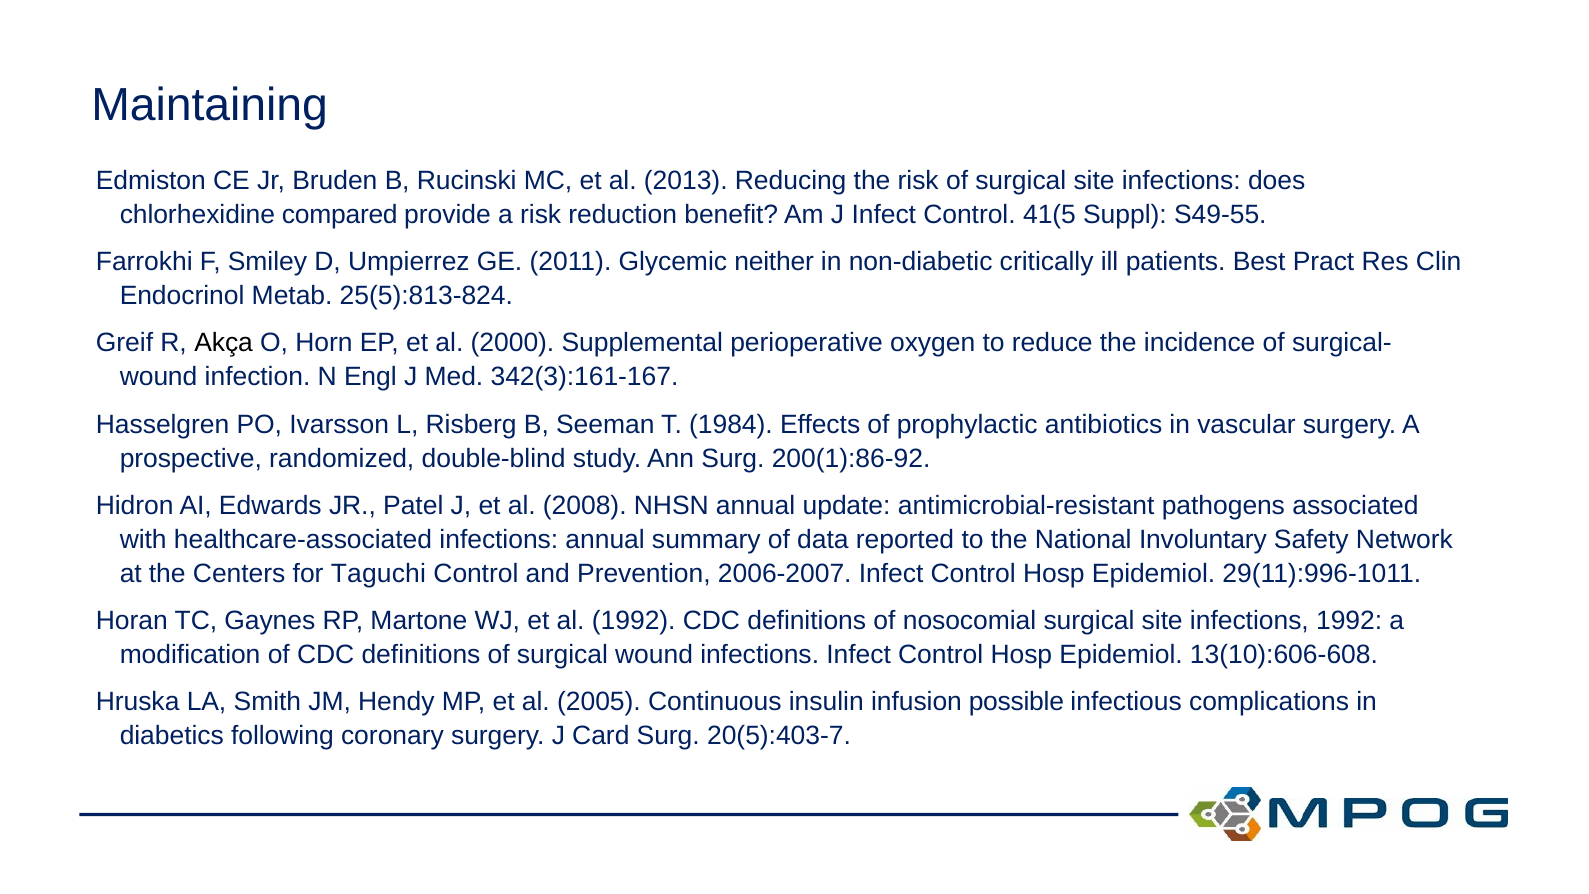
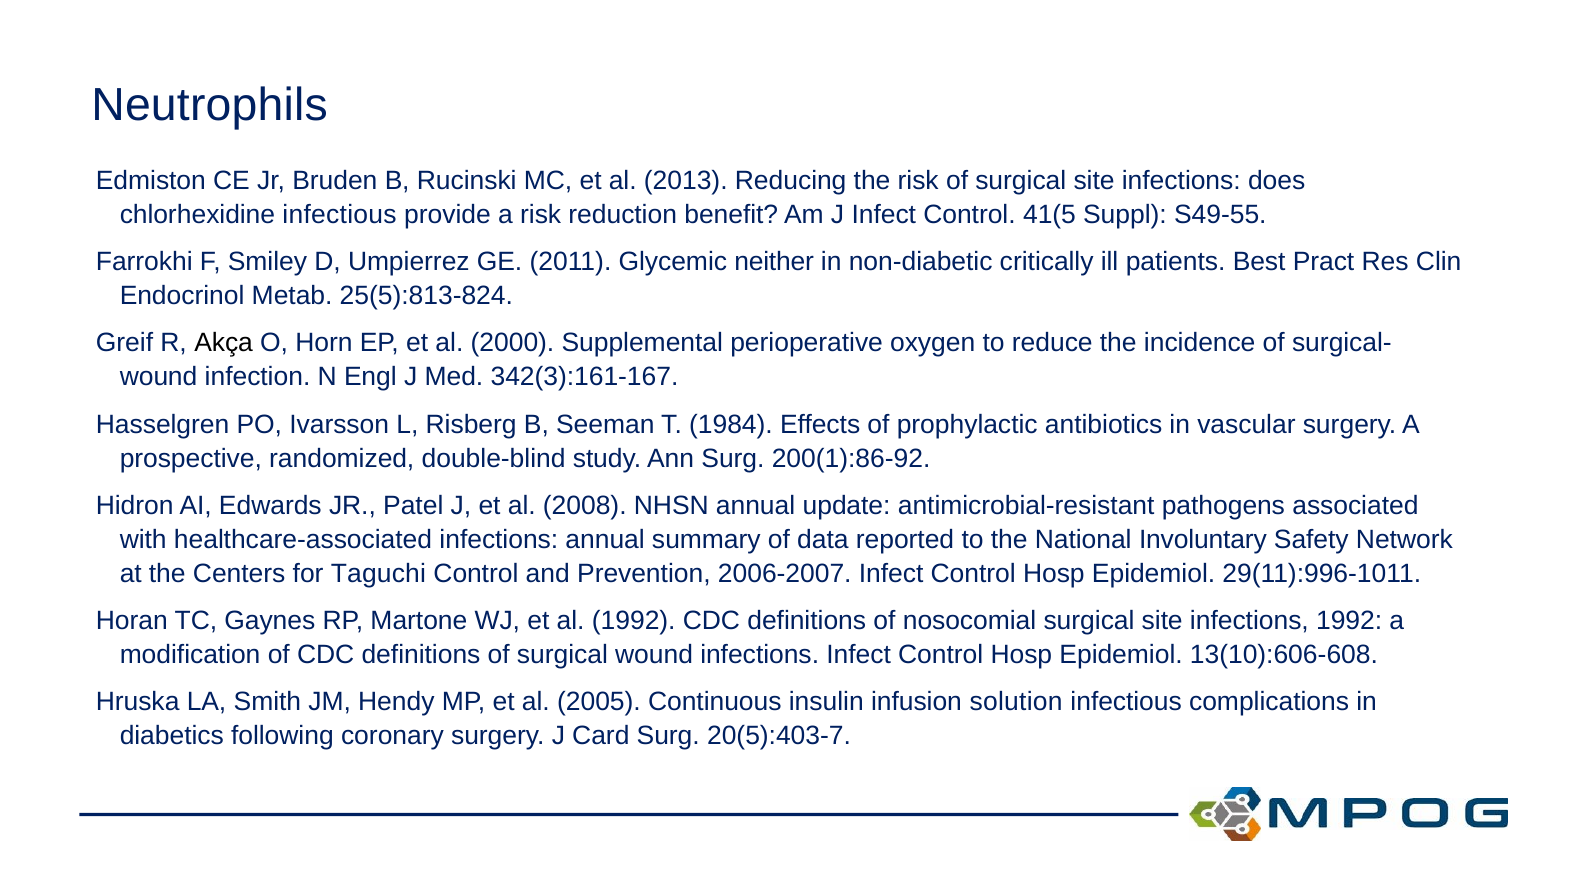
Maintaining: Maintaining -> Neutrophils (210, 105)
chlorhexidine compared: compared -> infectious (340, 215)
possible: possible -> solution (1016, 702)
